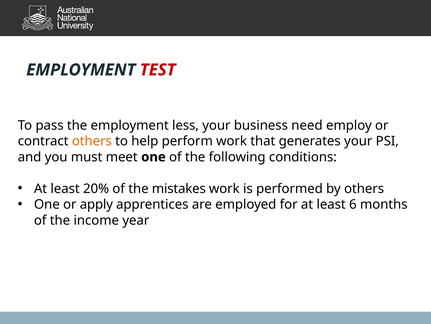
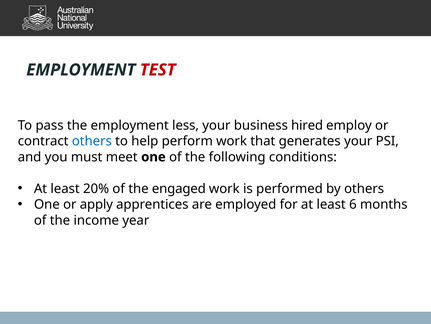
need: need -> hired (307, 125)
others colour: orange -> blue (92, 141)
mistakes: mistakes -> engaged (179, 188)
